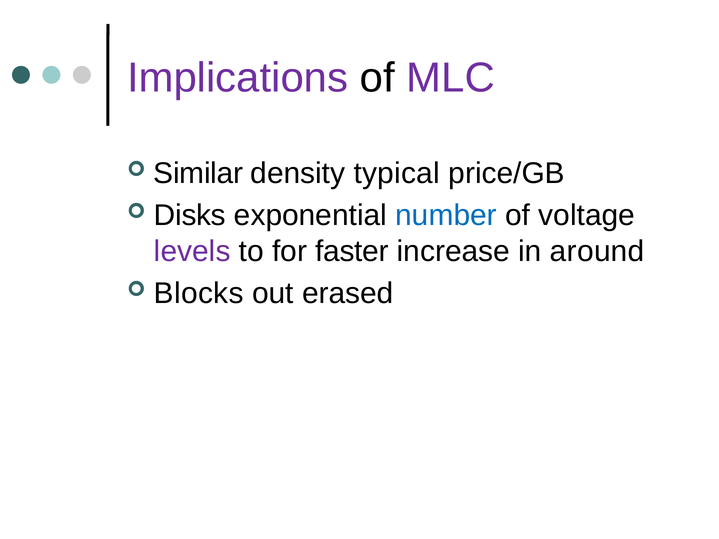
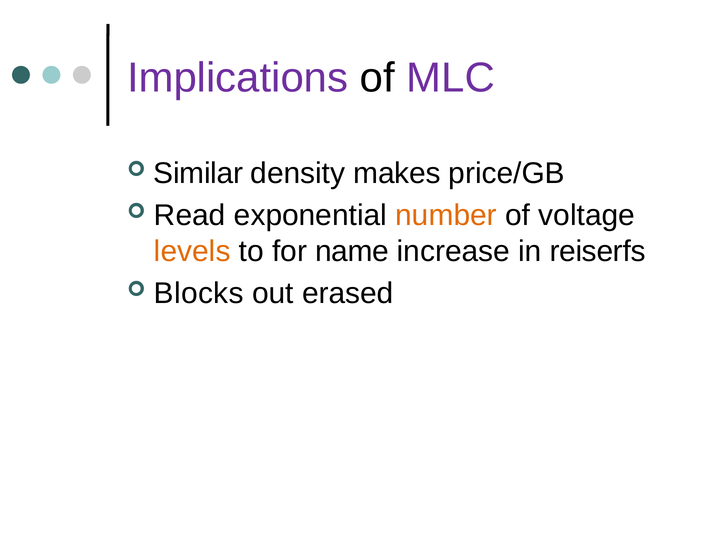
typical: typical -> makes (397, 173)
Disks: Disks -> Read (190, 215)
number colour: blue -> orange (446, 215)
levels colour: purple -> orange (192, 251)
faster: faster -> name (352, 251)
around: around -> reiserfs (598, 251)
